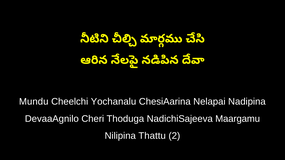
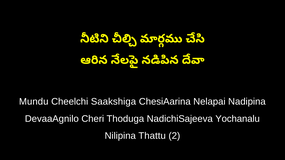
Yochanalu: Yochanalu -> Saakshiga (113, 102)
Maargamu: Maargamu -> Yochanalu (238, 119)
